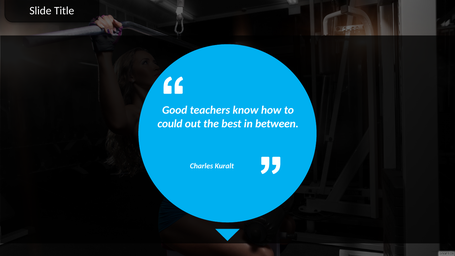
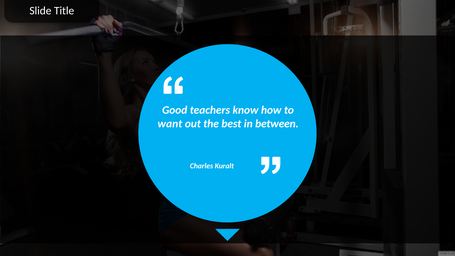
could: could -> want (170, 124)
